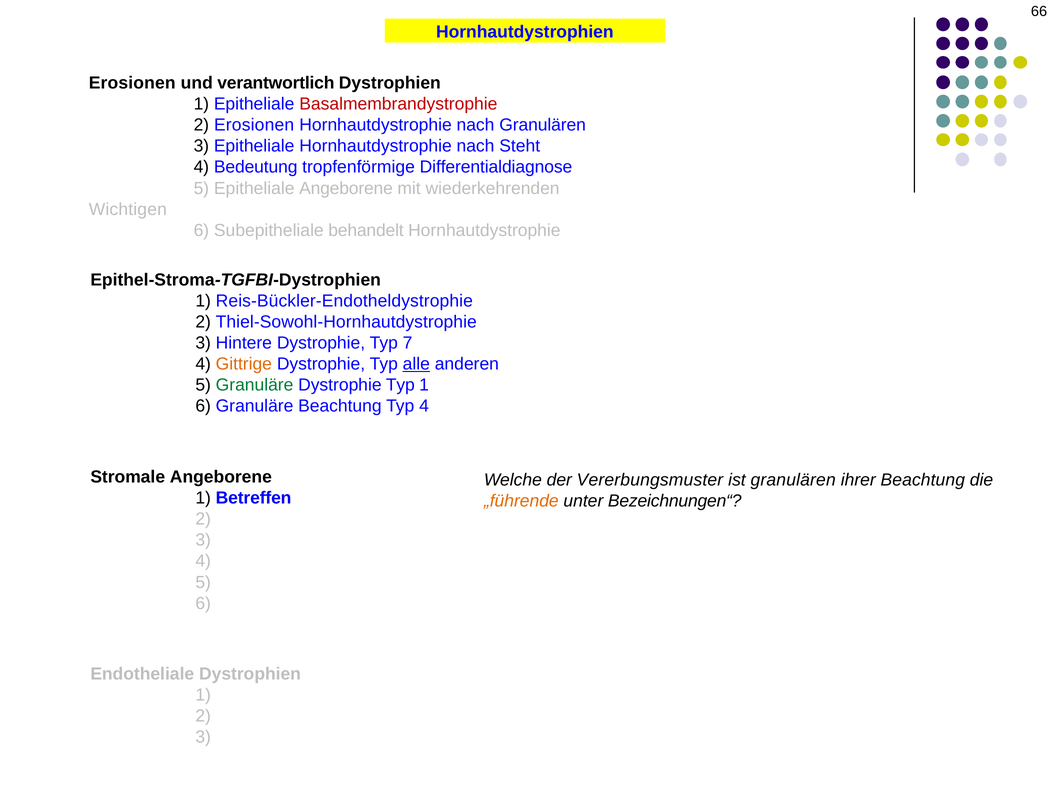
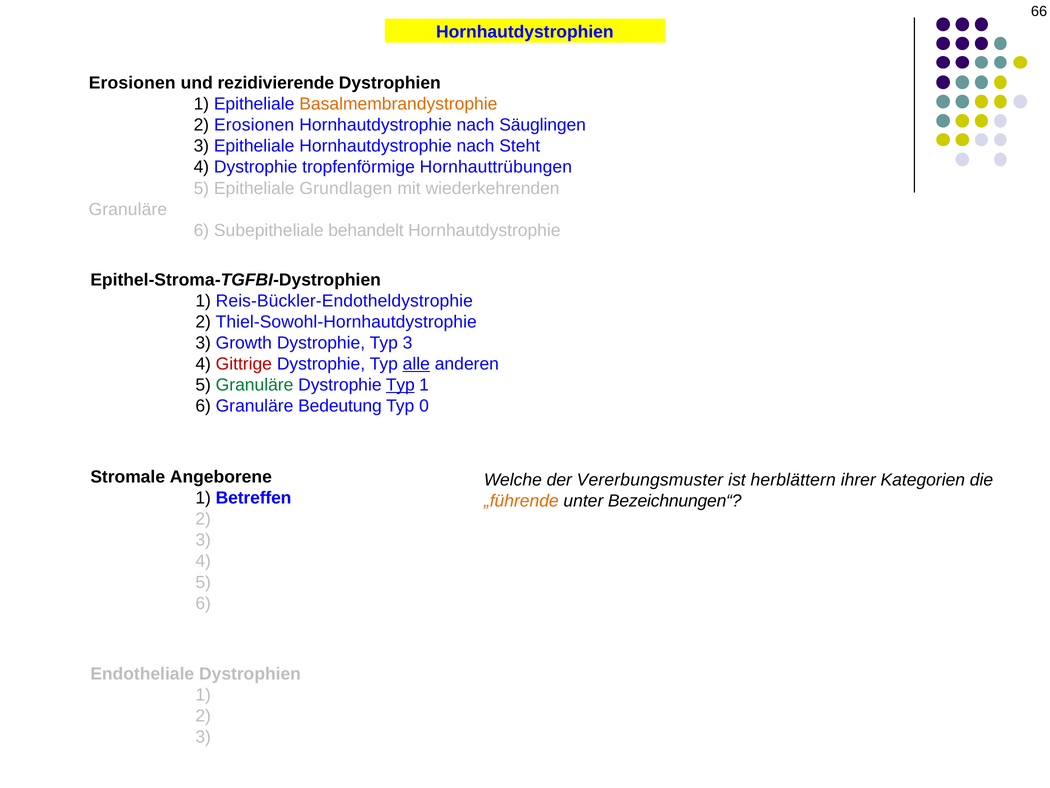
verantwortlich: verantwortlich -> rezidivierende (276, 83)
Basalmembrandystrophie colour: red -> orange (398, 104)
nach Granulären: Granulären -> Säuglingen (543, 125)
4 Bedeutung: Bedeutung -> Dystrophie (256, 167)
Differentialdiagnose: Differentialdiagnose -> Hornhauttrübungen (496, 167)
Epitheliale Angeborene: Angeborene -> Grundlagen (346, 188)
Wichtigen: Wichtigen -> Granuläre (128, 209)
Hintere: Hintere -> Growth (244, 343)
Typ 7: 7 -> 3 (408, 343)
Gittrige colour: orange -> red (244, 364)
Typ underline: none -> present (400, 385)
Granuläre Beachtung: Beachtung -> Bedeutung (340, 406)
Typ 4: 4 -> 0 (424, 406)
ist granulären: granulären -> herblättern (793, 480)
ihrer Beachtung: Beachtung -> Kategorien (923, 480)
